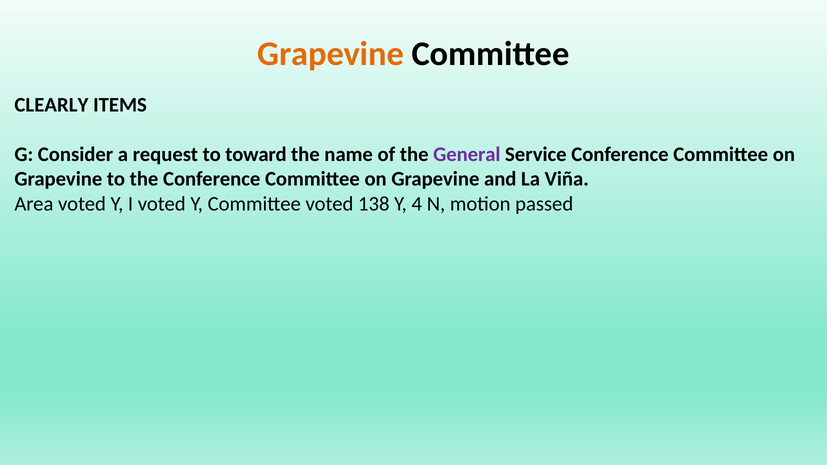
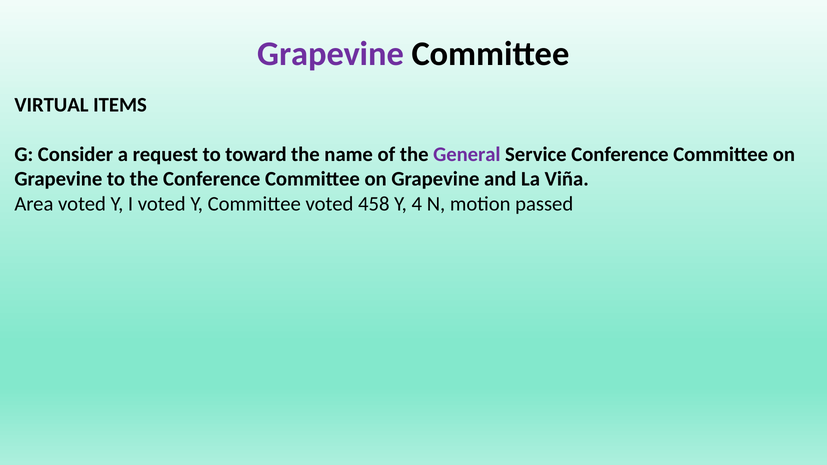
Grapevine colour: orange -> purple (331, 54)
CLEARLY: CLEARLY -> VIRTUAL (51, 105)
138: 138 -> 458 (374, 204)
